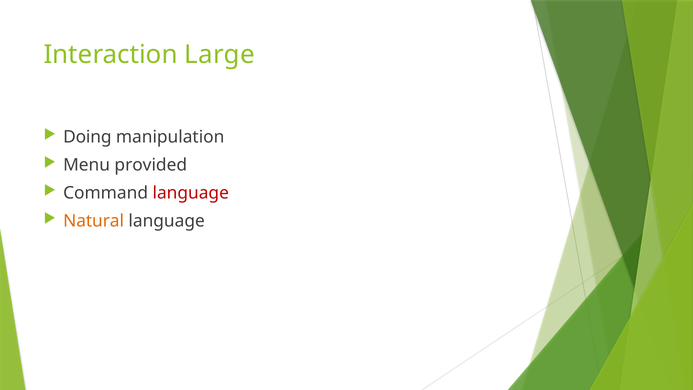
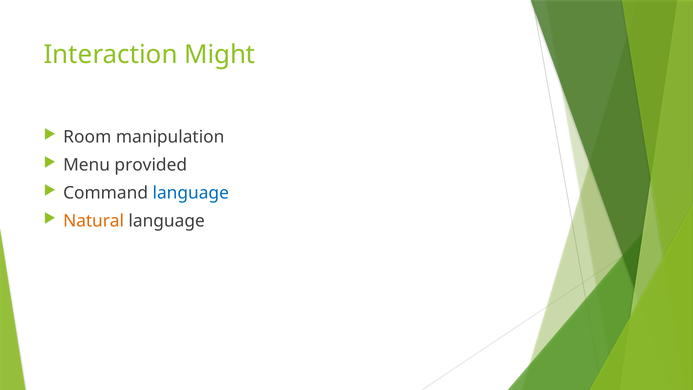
Large: Large -> Might (220, 55)
Doing: Doing -> Room (87, 137)
language colour: red -> blue (191, 193)
